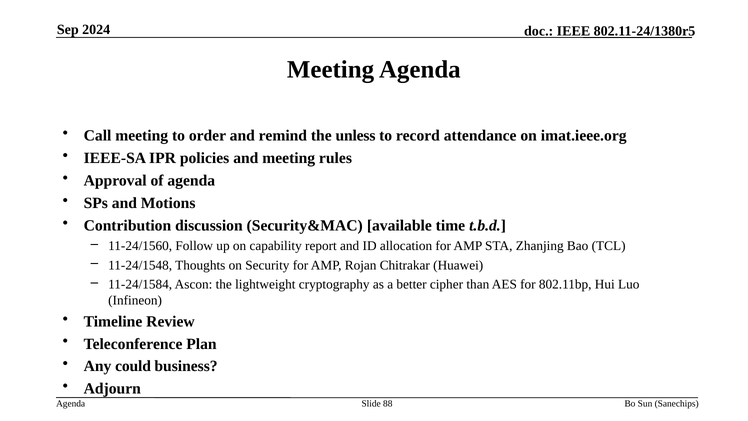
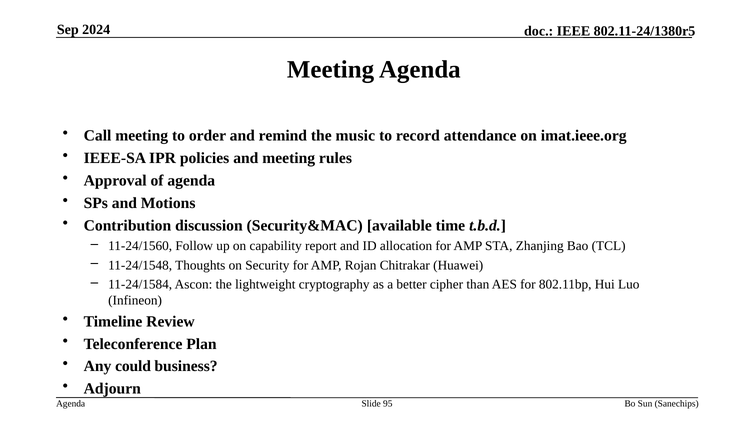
unless: unless -> music (355, 136)
88: 88 -> 95 (388, 404)
